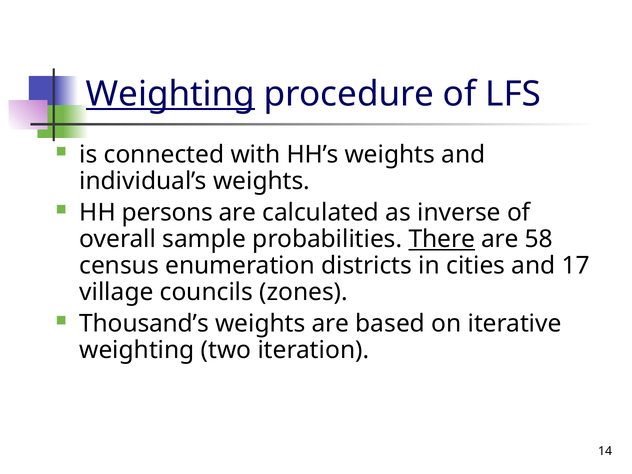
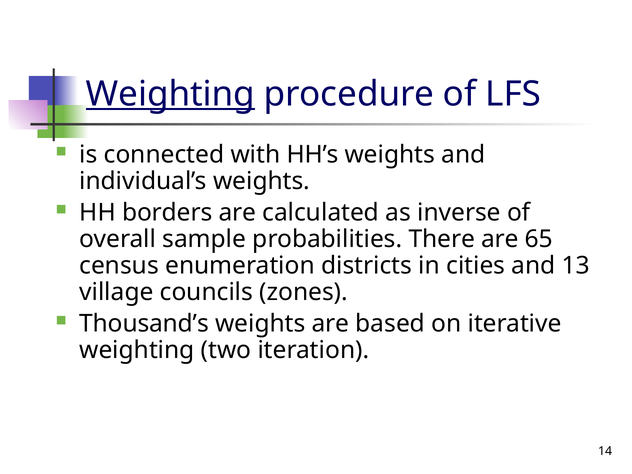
persons: persons -> borders (167, 213)
There underline: present -> none (442, 239)
58: 58 -> 65 (539, 239)
17: 17 -> 13 (576, 266)
